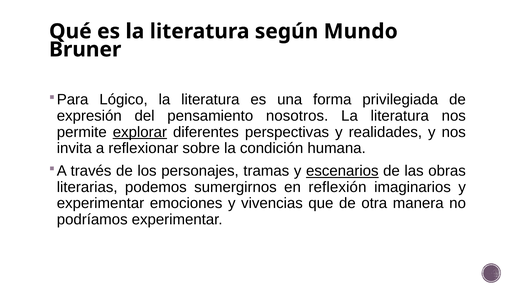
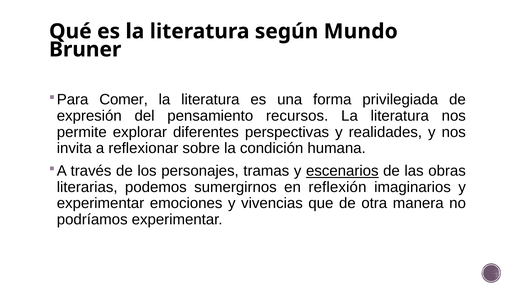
Lógico: Lógico -> Comer (124, 100)
nosotros: nosotros -> recursos (297, 116)
explorar underline: present -> none (140, 132)
